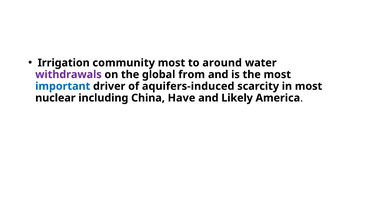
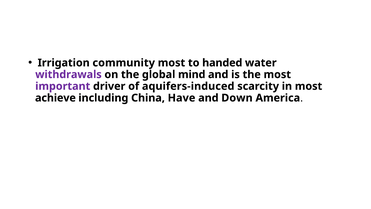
around: around -> handed (222, 63)
from: from -> mind (192, 74)
important colour: blue -> purple (63, 86)
nuclear: nuclear -> achieve (55, 98)
Likely: Likely -> Down (237, 98)
